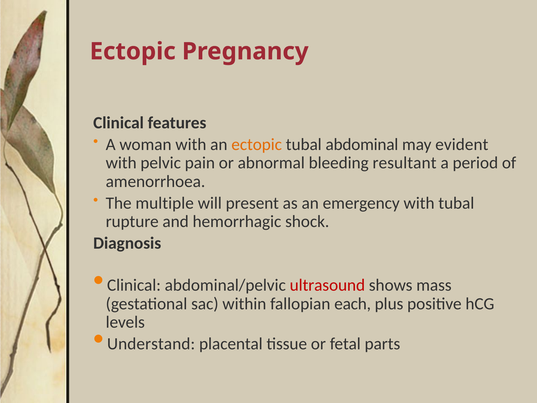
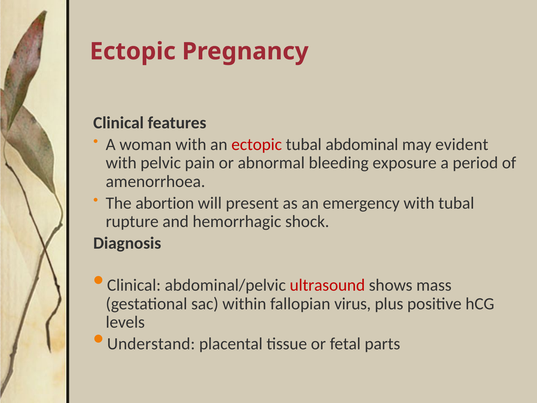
ectopic colour: orange -> red (257, 144)
resultant: resultant -> exposure (405, 163)
multiple: multiple -> abortion (165, 203)
each: each -> virus (353, 304)
